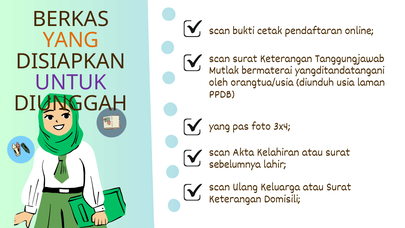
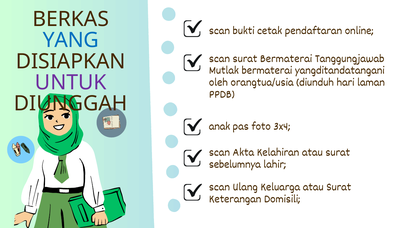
YANG colour: orange -> blue (71, 40)
scan surat Keterangan: Keterangan -> Bermaterai (286, 58)
usia: usia -> hari (346, 82)
yang: yang -> anak (220, 126)
